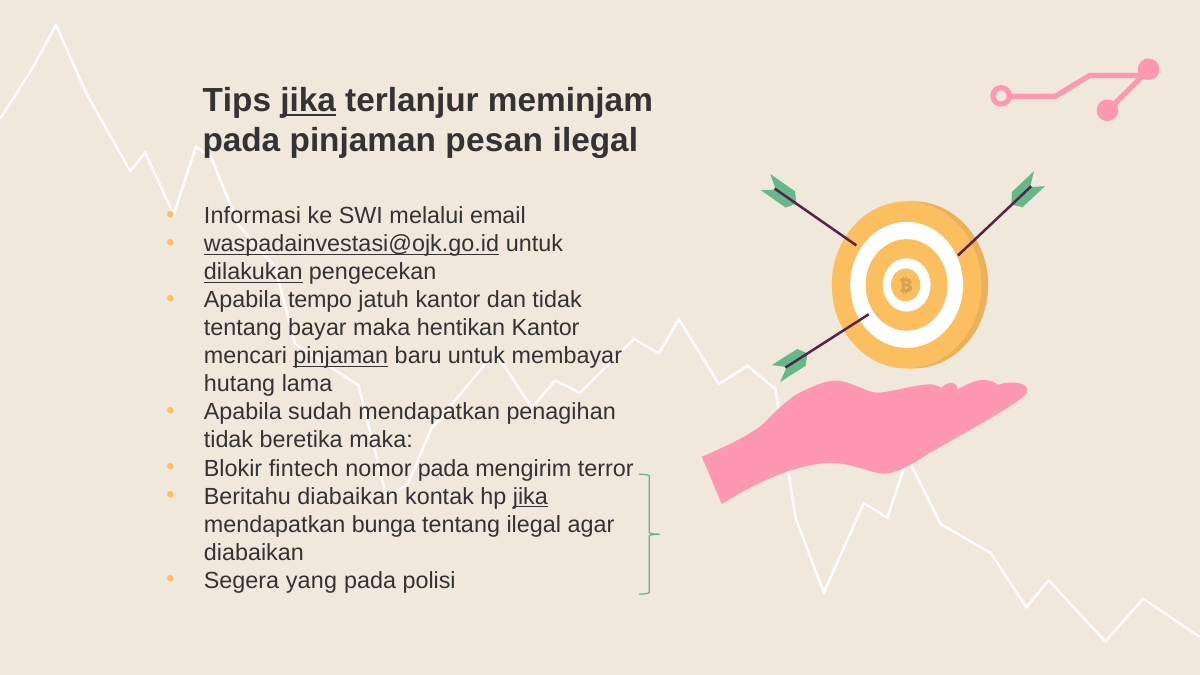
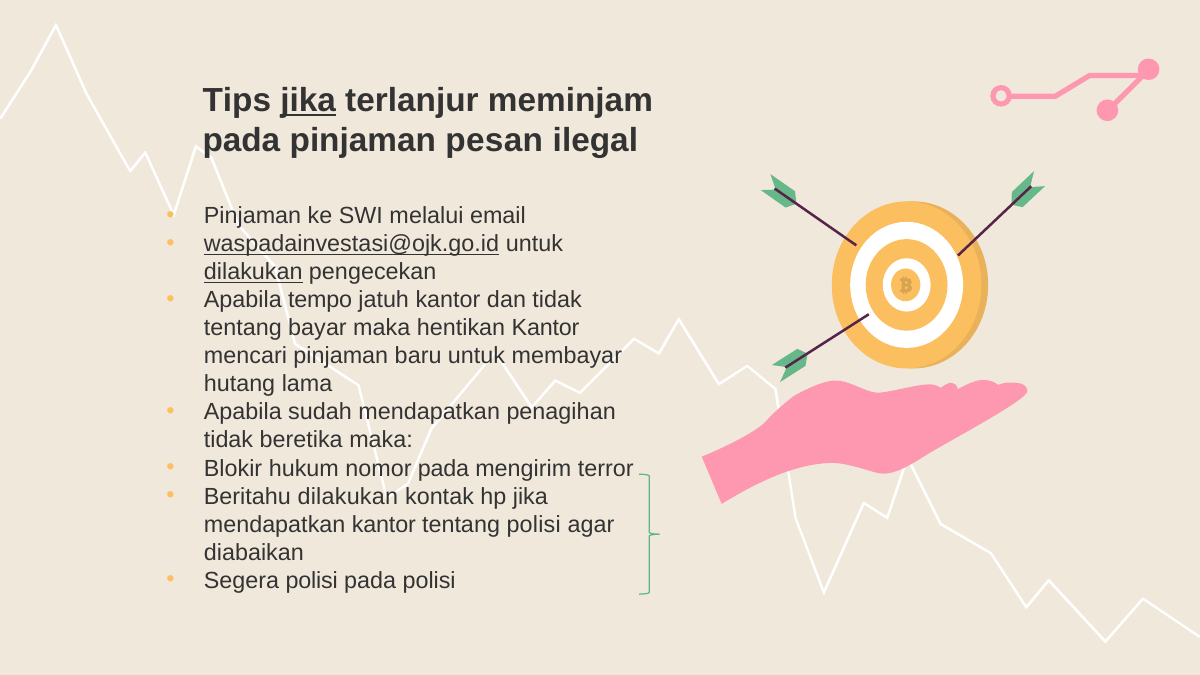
Informasi: Informasi -> Pinjaman (253, 216)
pinjaman underline: present -> none (341, 356)
fintech: fintech -> hukum (304, 468)
Beritahu diabaikan: diabaikan -> dilakukan (348, 496)
jika underline: present -> none (530, 496)
mendapatkan bunga: bunga -> kantor (384, 524)
tentang ilegal: ilegal -> polisi (534, 524)
Segera yang: yang -> polisi (312, 580)
